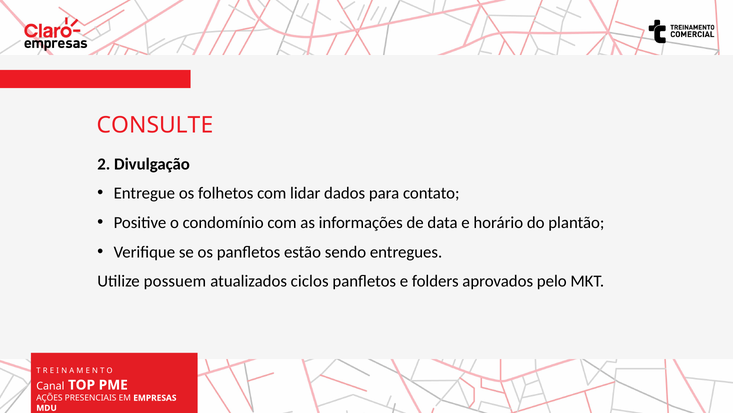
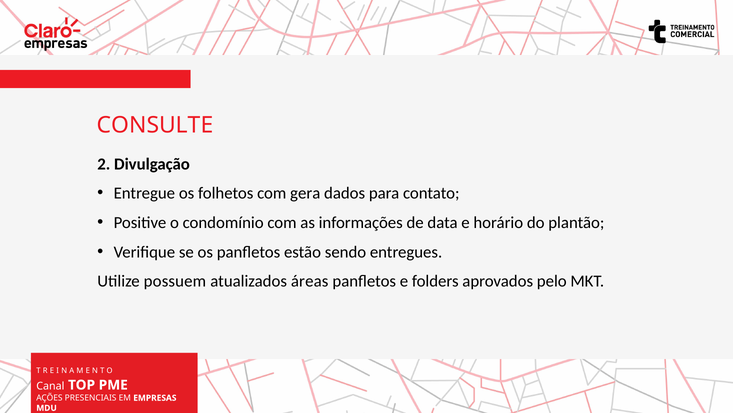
lidar: lidar -> gera (305, 193)
ciclos: ciclos -> áreas (310, 281)
